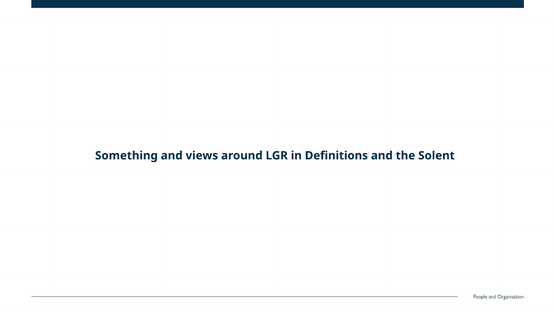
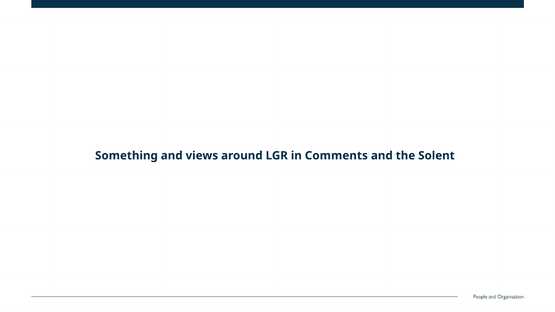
Definitions: Definitions -> Comments (336, 156)
